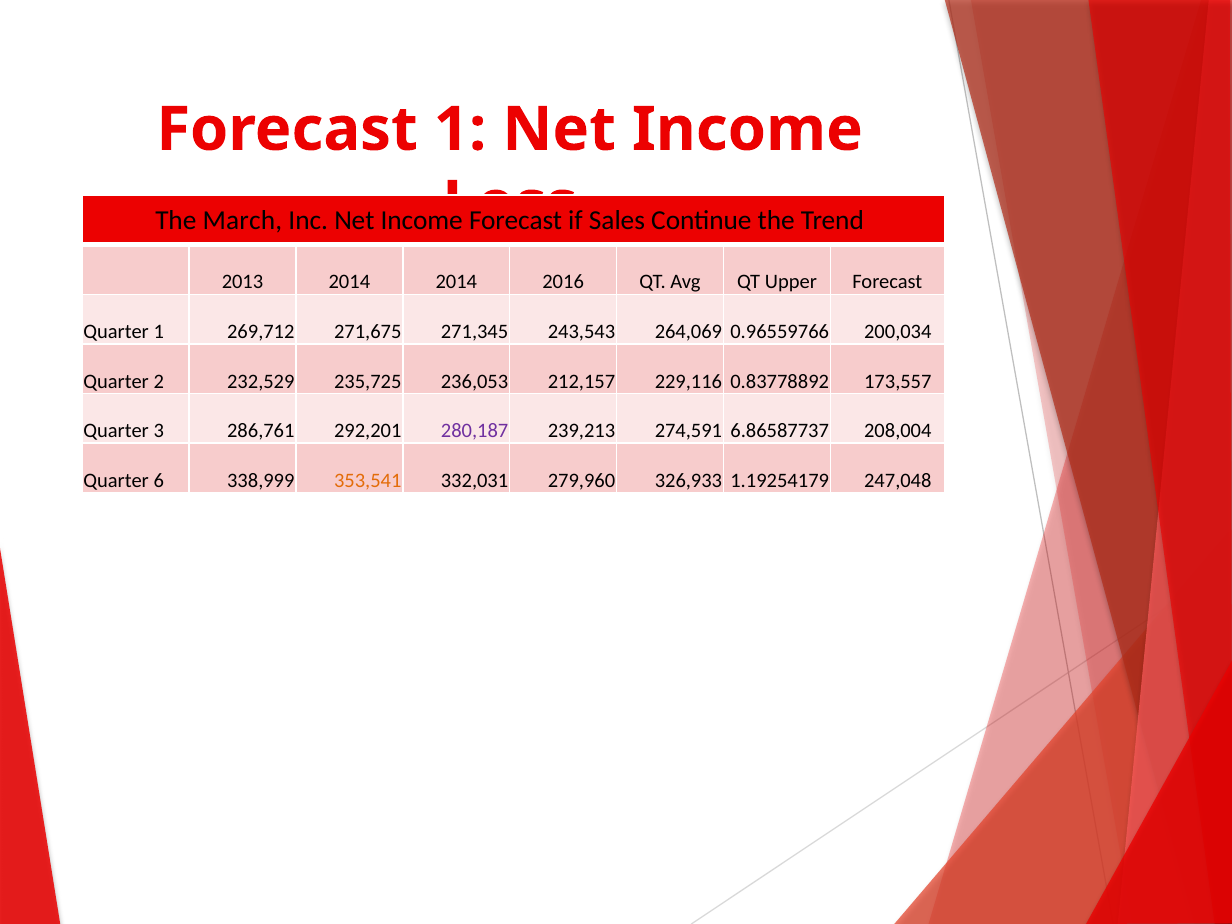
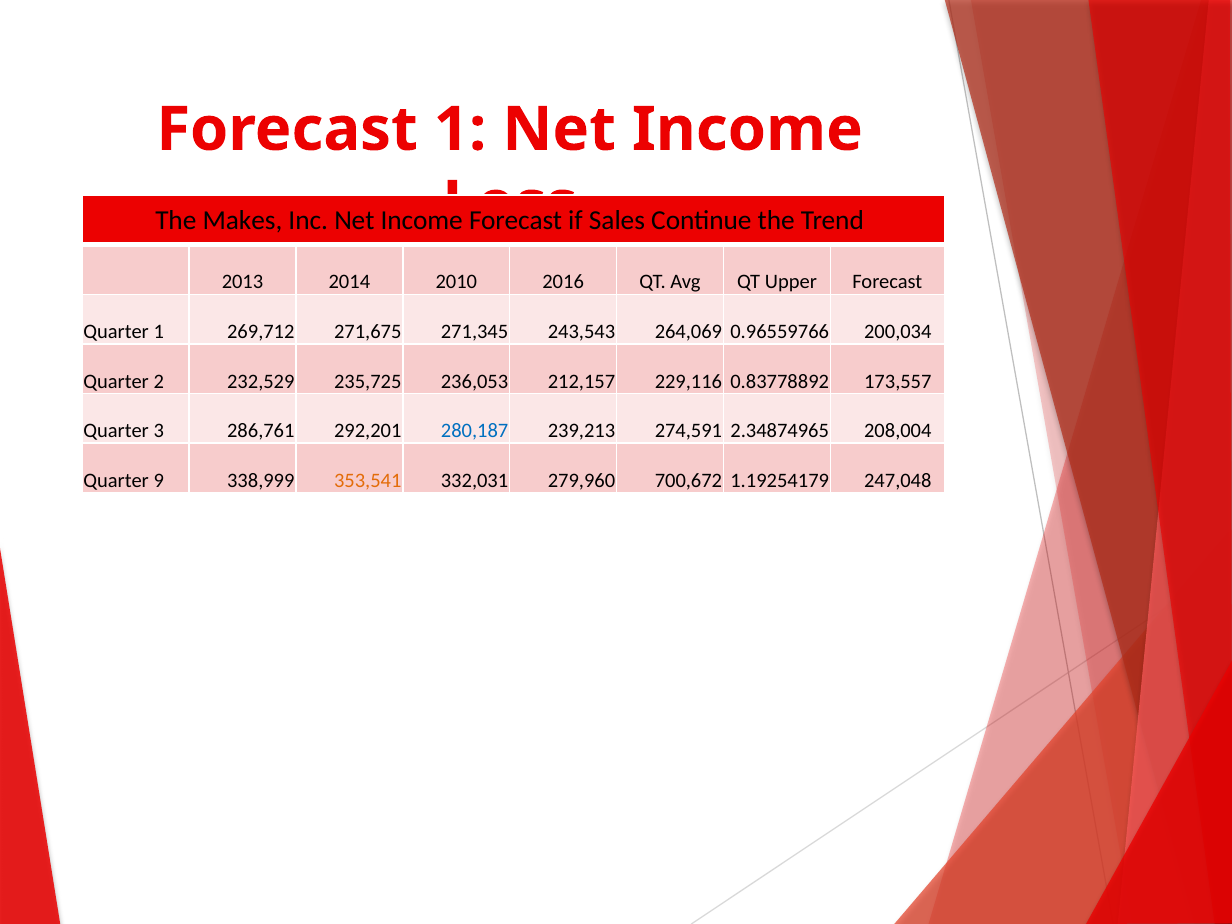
March: March -> Makes (242, 221)
2014 2014: 2014 -> 2010 (456, 282)
280,187 colour: purple -> blue (475, 431)
6.86587737: 6.86587737 -> 2.34874965 (780, 431)
6: 6 -> 9 (159, 481)
326,933: 326,933 -> 700,672 (688, 481)
